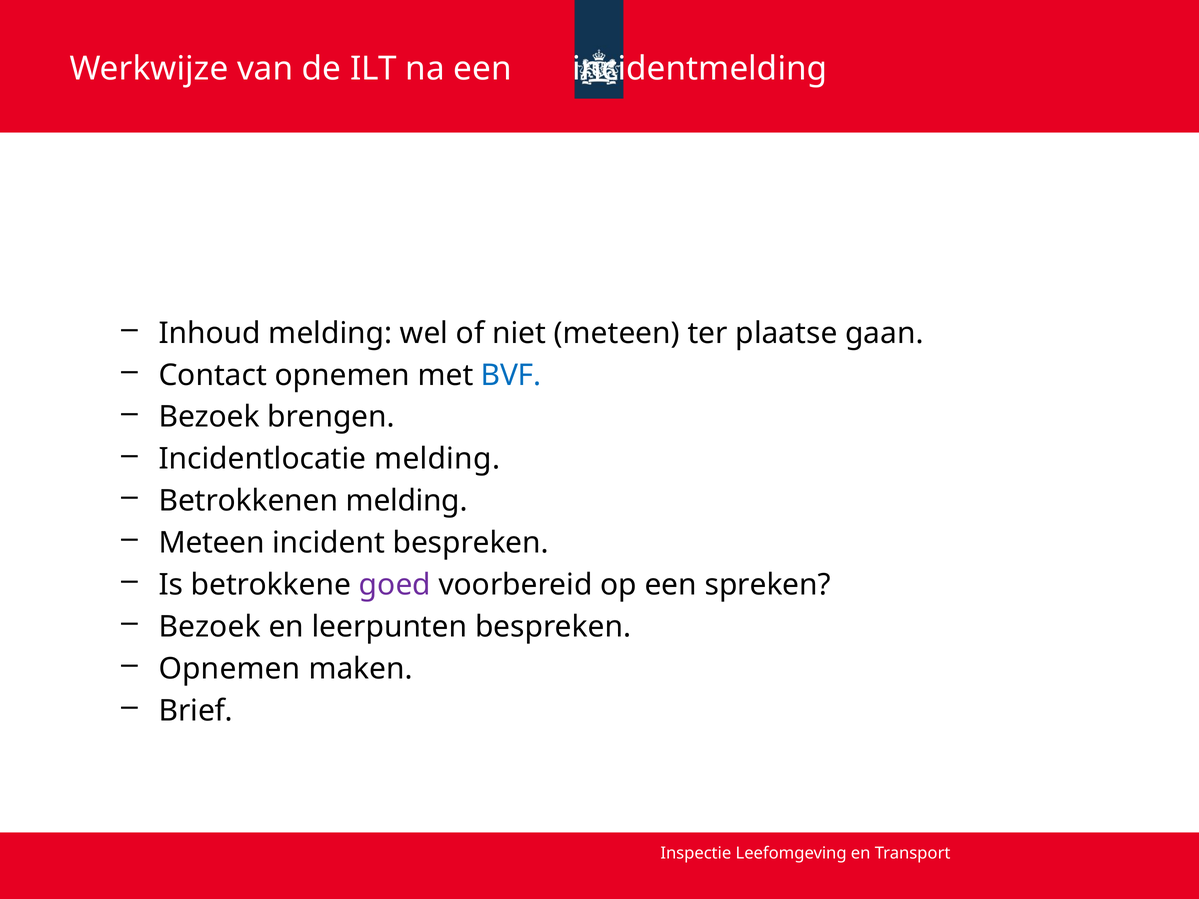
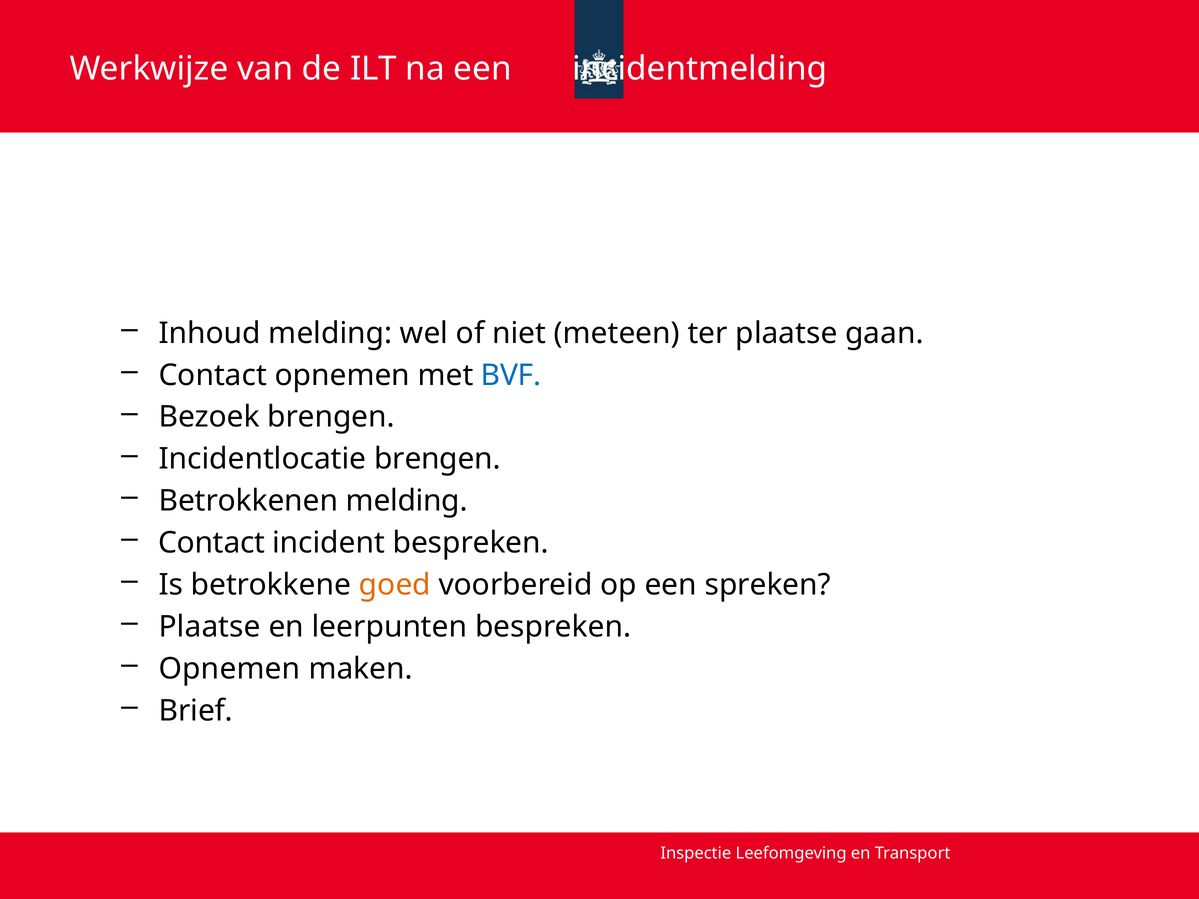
Incidentlocatie melding: melding -> brengen (437, 459)
Meteen: Meteen -> Contact (212, 543)
goed colour: purple -> orange (395, 585)
Bezoek: Bezoek -> Plaatse (210, 627)
